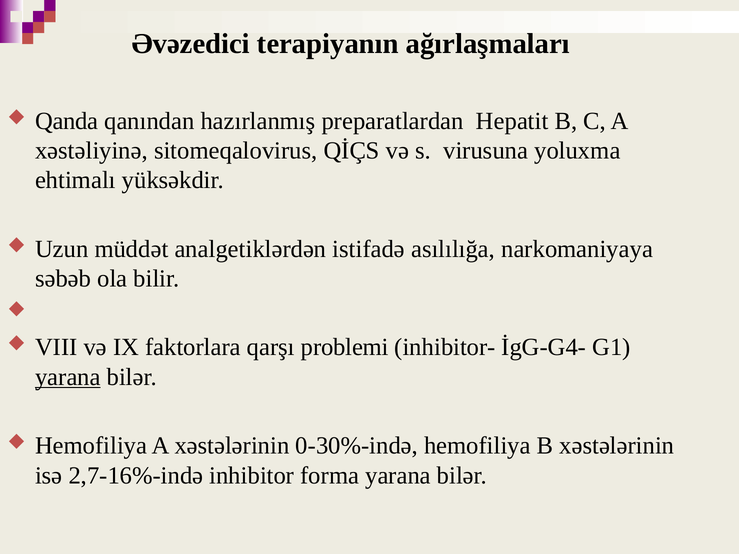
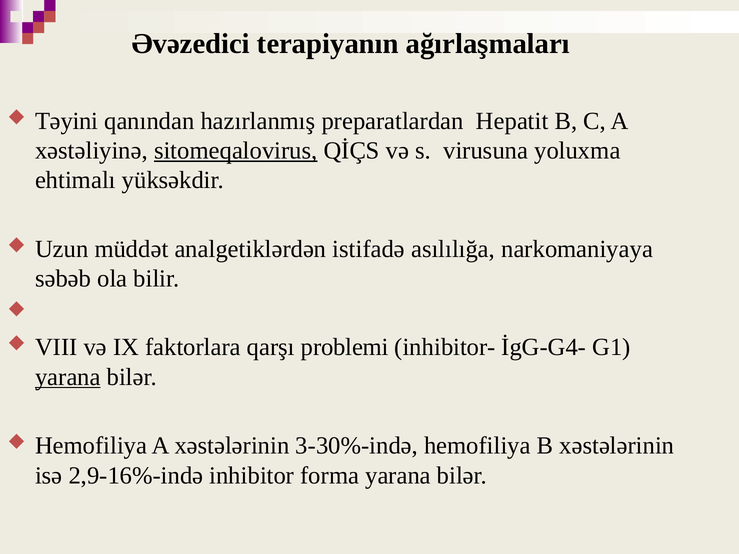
Qanda: Qanda -> Təyini (67, 121)
sitomeqalovirus underline: none -> present (236, 150)
0-30%-ində: 0-30%-ində -> 3-30%-ində (357, 446)
2,7-16%-ində: 2,7-16%-ində -> 2,9-16%-ində (136, 476)
